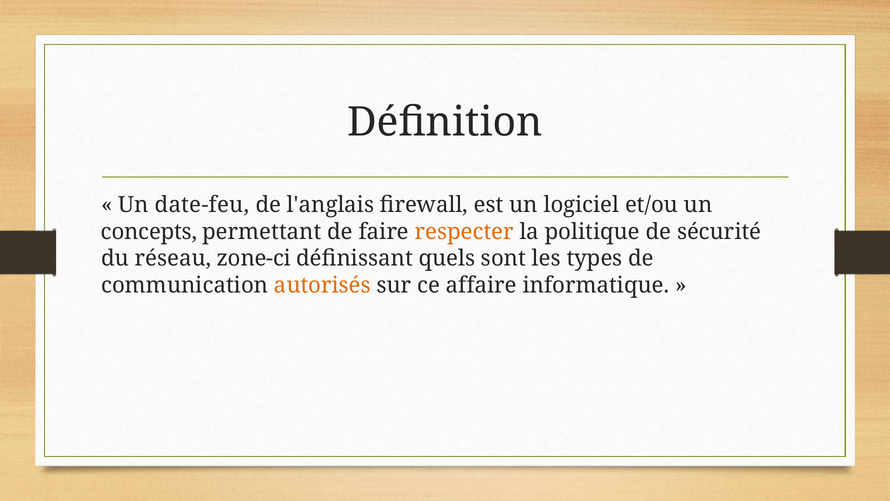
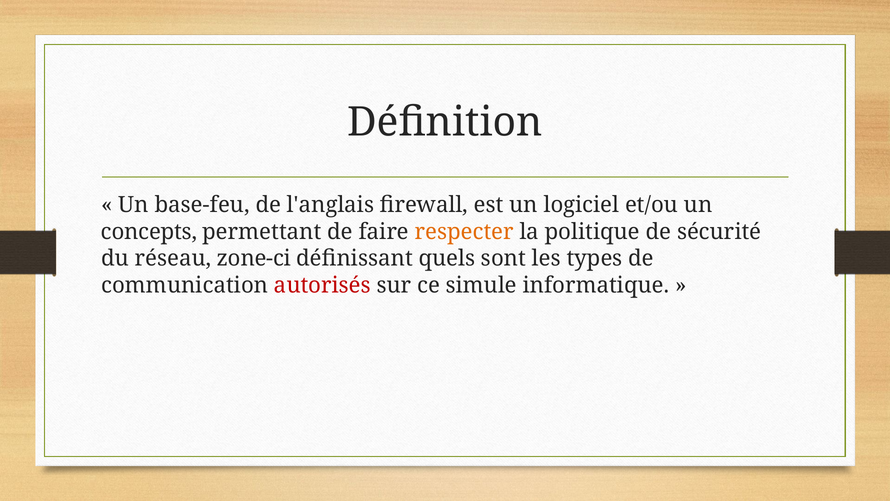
date-feu: date-feu -> base-feu (202, 205)
autorisés colour: orange -> red (322, 285)
affaire: affaire -> simule (481, 285)
